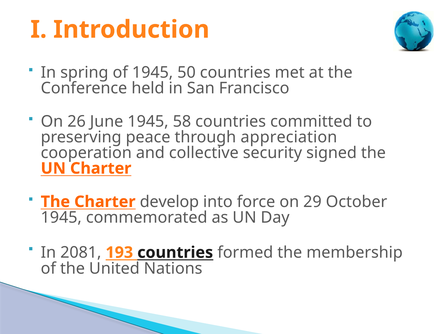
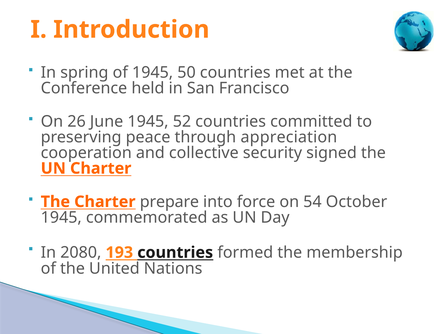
58: 58 -> 52 (182, 121)
develop: develop -> prepare (169, 202)
29: 29 -> 54 (312, 202)
2081: 2081 -> 2080 (81, 252)
